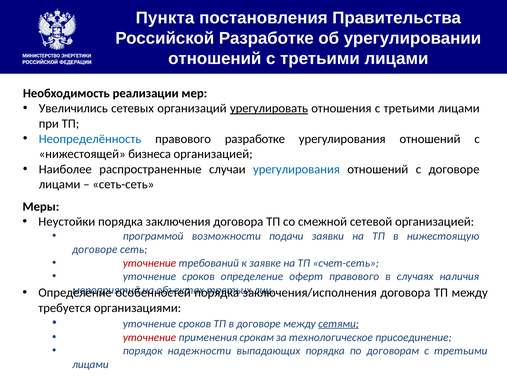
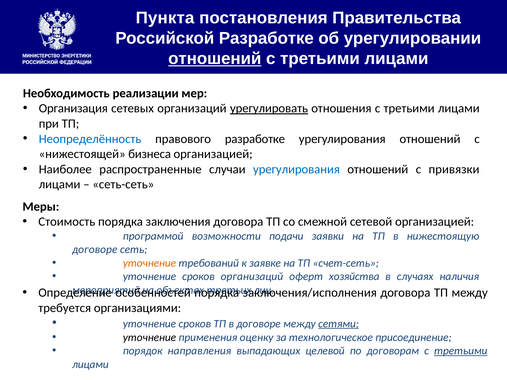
отношений underline: none -> present (215, 59)
Увеличились: Увеличились -> Организация (73, 108)
с договоре: договоре -> привязки (454, 169)
Неустойки: Неустойки -> Стоимость (67, 222)
уточнение colour: red -> orange (150, 263)
сроков определение: определение -> организаций (252, 277)
оферт правового: правового -> хозяйства (354, 277)
уточнение colour: red -> black (149, 338)
срокам: срокам -> оценку (257, 338)
надежности: надежности -> направления (199, 351)
выпадающих порядка: порядка -> целевой (325, 351)
третьими underline: none -> present (461, 351)
